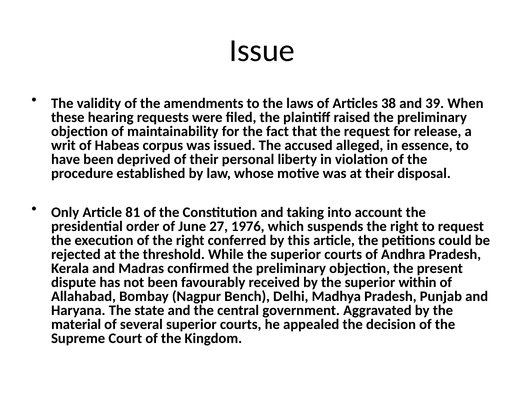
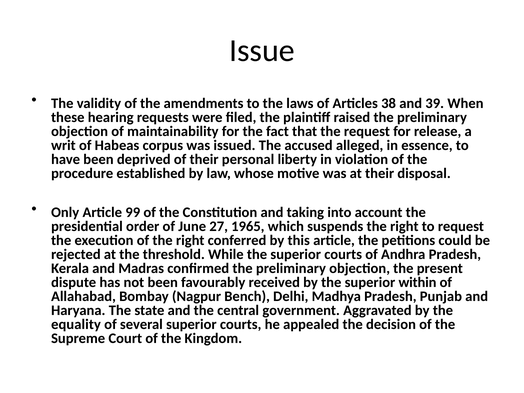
81: 81 -> 99 (133, 212)
1976: 1976 -> 1965 (248, 226)
material: material -> equality (76, 324)
